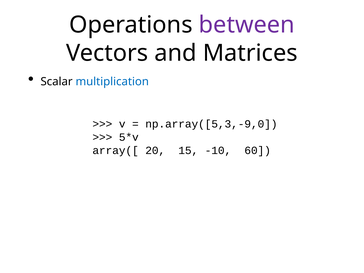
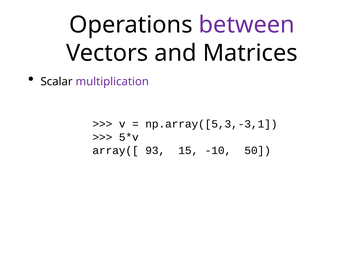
multiplication colour: blue -> purple (112, 82)
np.array([5,3,-9,0: np.array([5,3,-9,0 -> np.array([5,3,-3,1 (211, 124)
20: 20 -> 93 (155, 150)
60: 60 -> 50 (258, 150)
